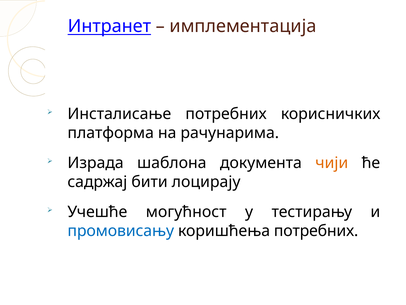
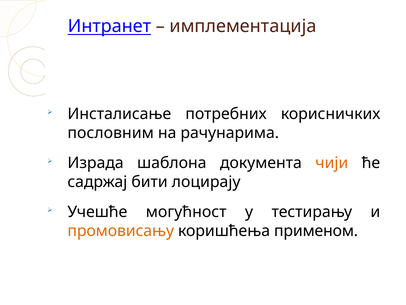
платформа: платформа -> пословним (111, 133)
промовисању colour: blue -> orange (121, 231)
коришћења потребних: потребних -> применом (316, 231)
